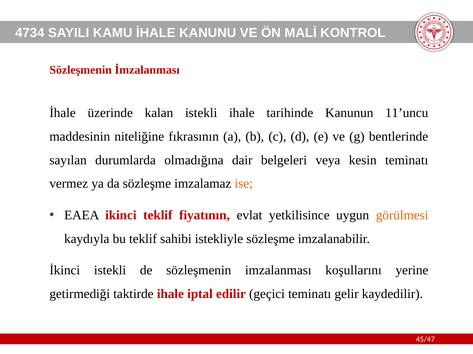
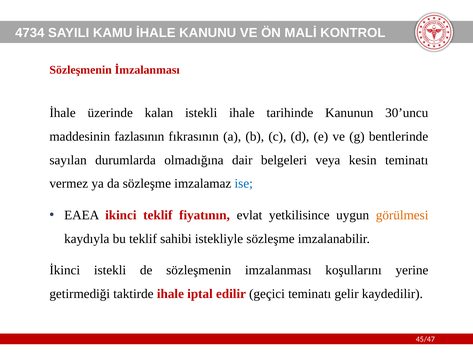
11’uncu: 11’uncu -> 30’uncu (407, 113)
niteliğine: niteliğine -> fazlasının (139, 137)
ise colour: orange -> blue (244, 184)
